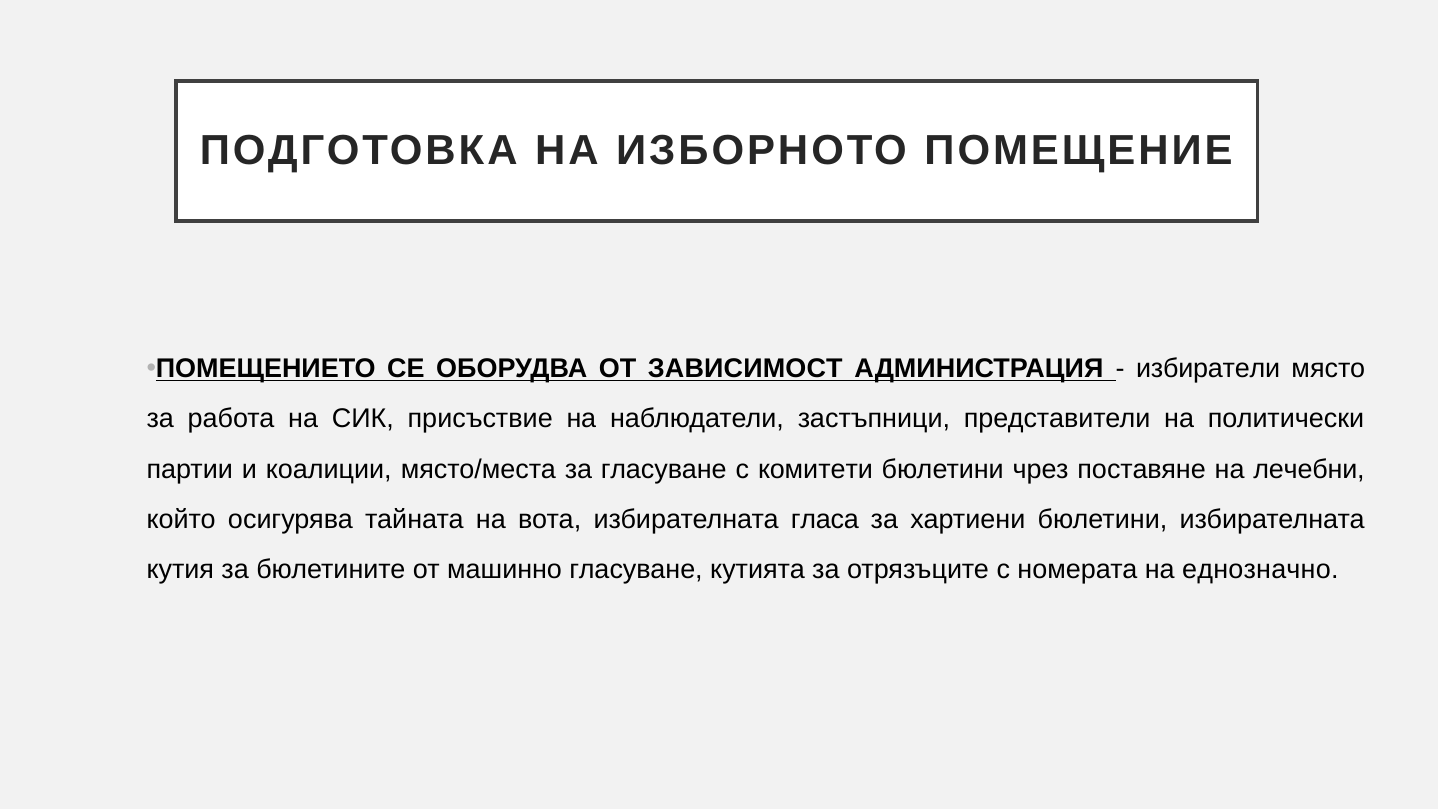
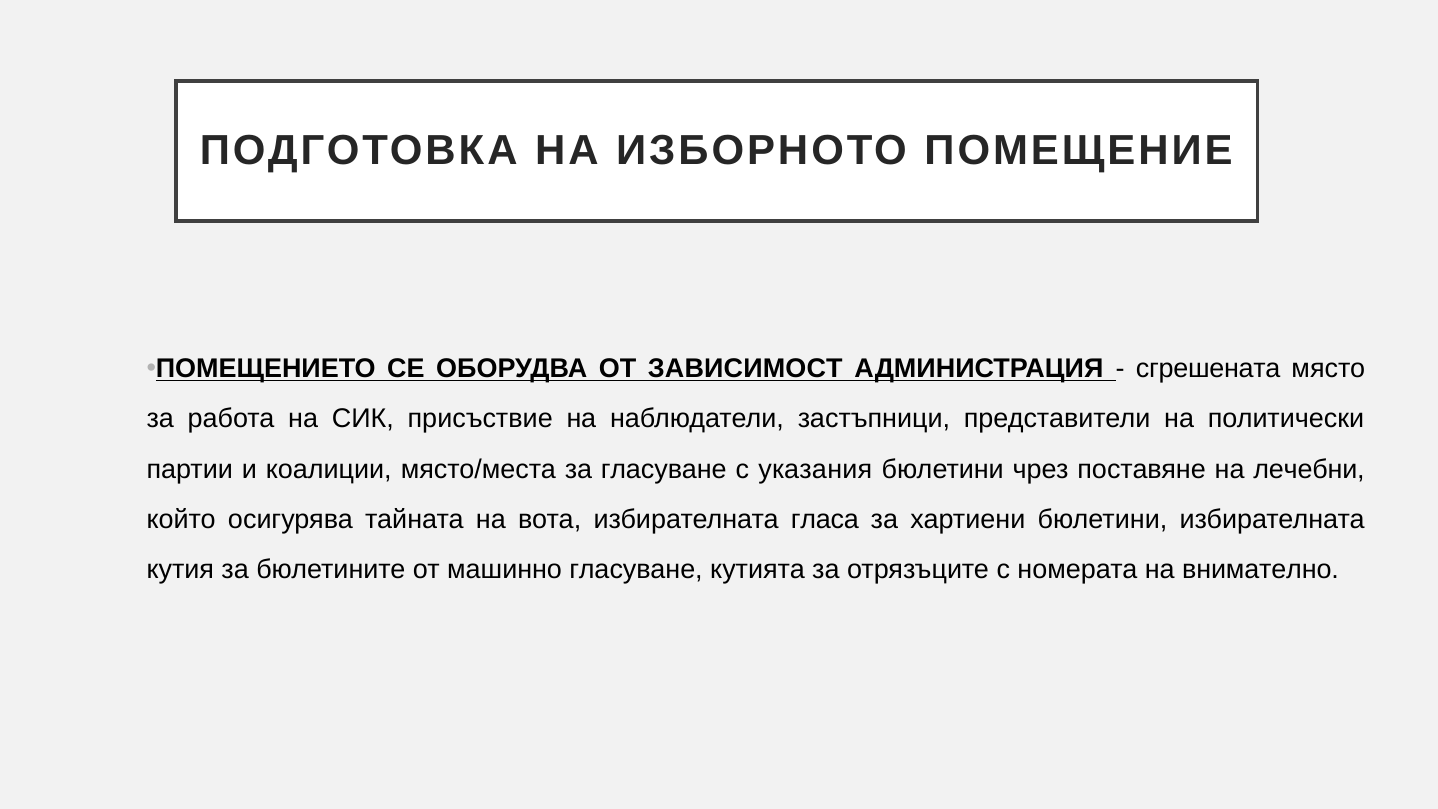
избиратели: избиратели -> сгрешената (1208, 369)
комитети: комитети -> указания (815, 469)
еднозначно: еднозначно -> внимателно (1260, 570)
